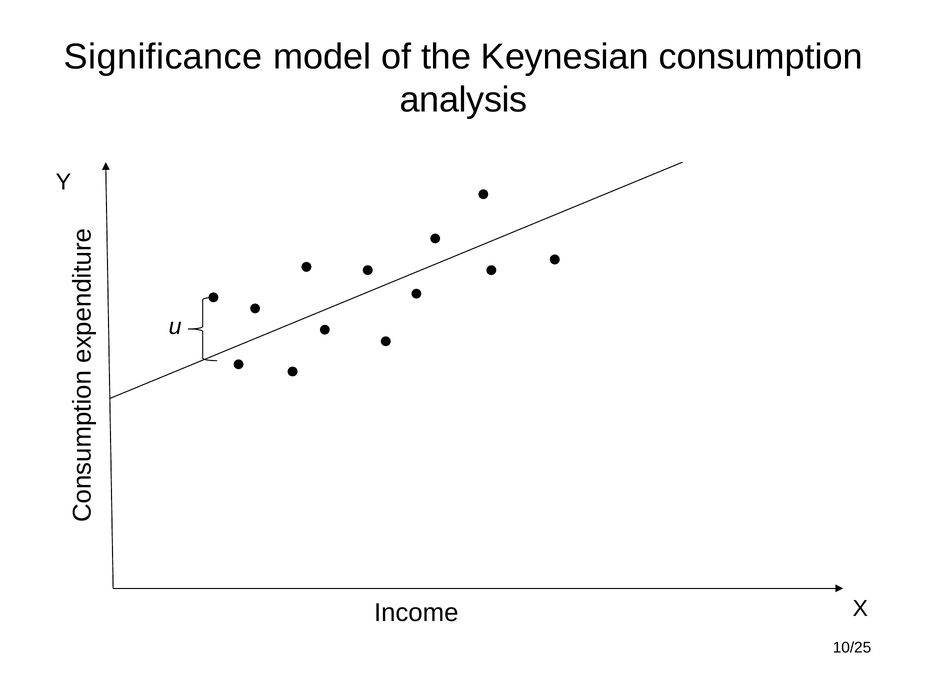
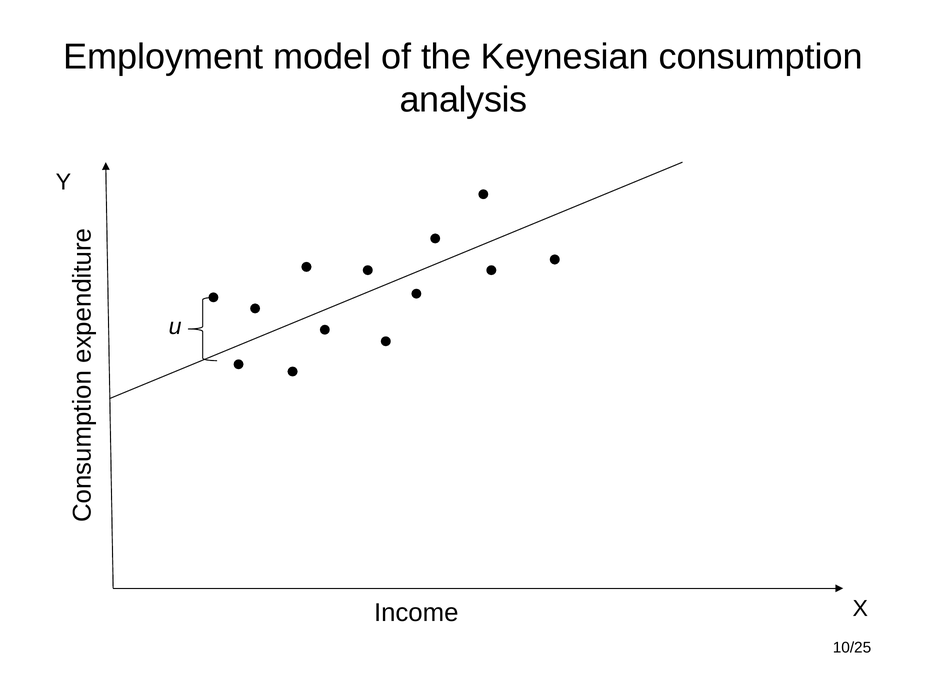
Significance: Significance -> Employment (163, 57)
